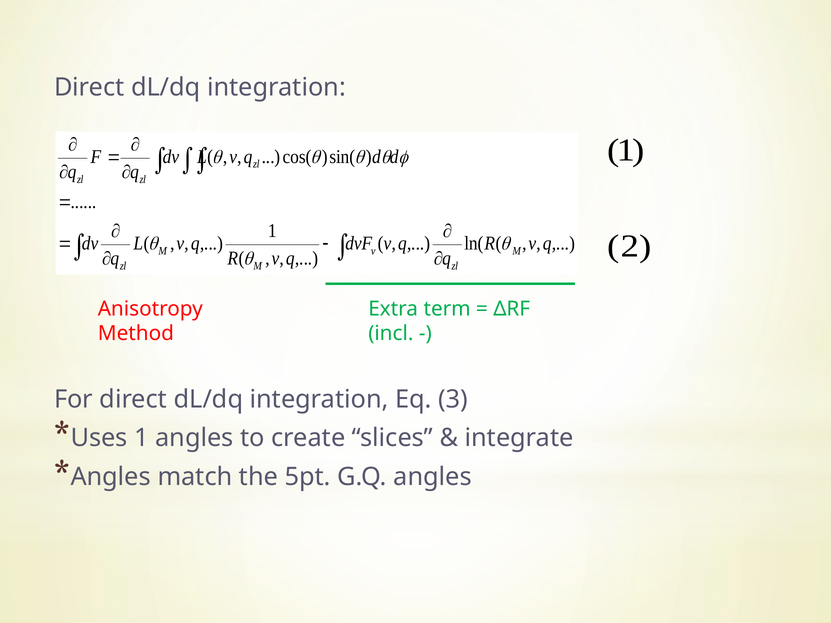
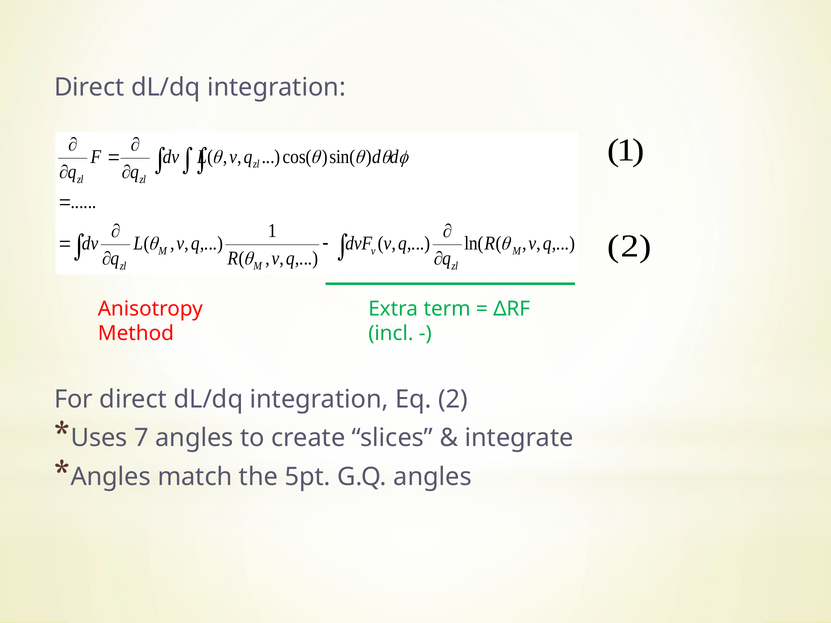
Eq 3: 3 -> 2 (453, 399)
Uses 1: 1 -> 7 (141, 438)
